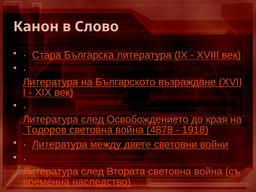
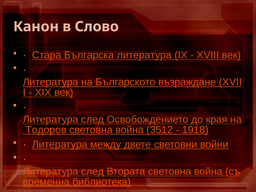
4878: 4878 -> 3512 (160, 130)
наследство: наследство -> библиотека (102, 182)
